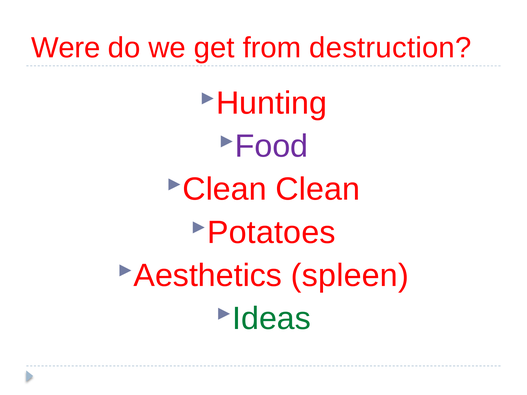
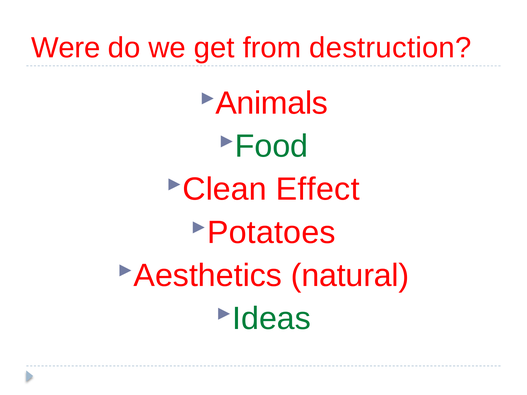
Hunting: Hunting -> Animals (272, 103)
Food colour: purple -> green (272, 146)
Clean Clean: Clean -> Effect (318, 189)
spleen: spleen -> natural (350, 276)
